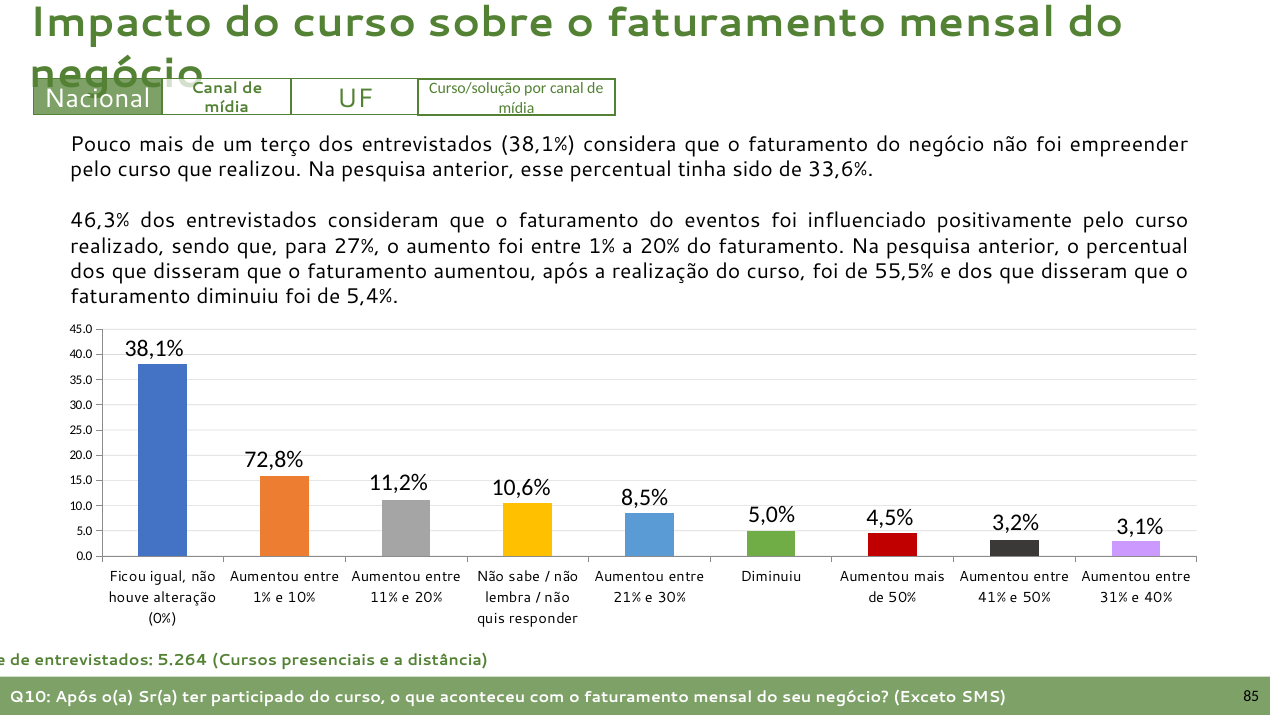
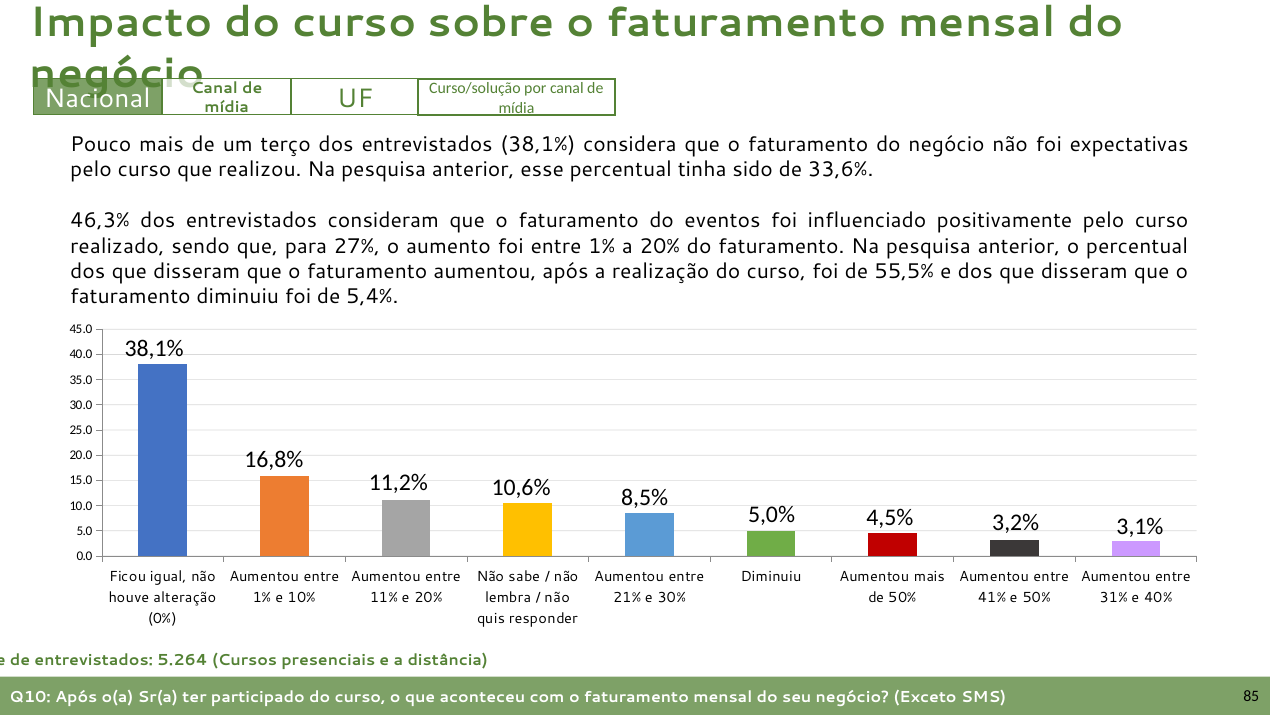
empreender: empreender -> expectativas (1129, 144)
72,8%: 72,8% -> 16,8% (274, 460)
